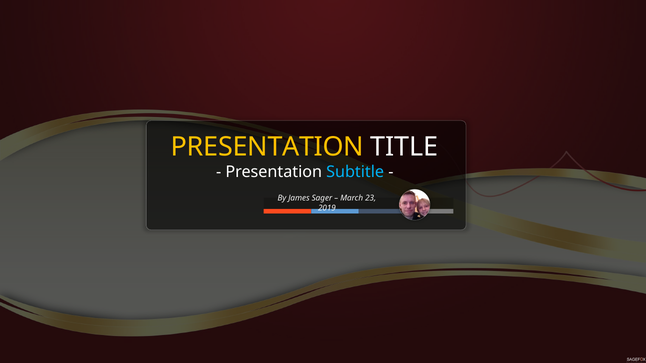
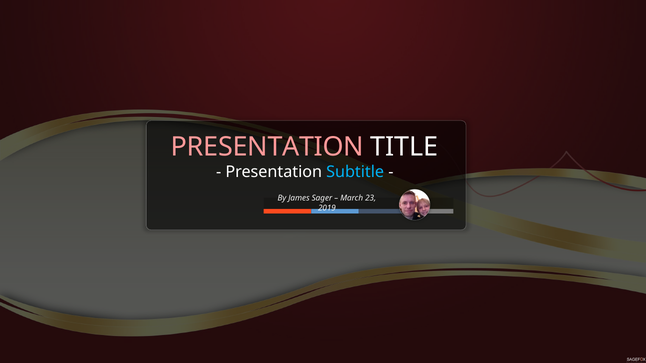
PRESENTATION colour: yellow -> pink (267, 147)
